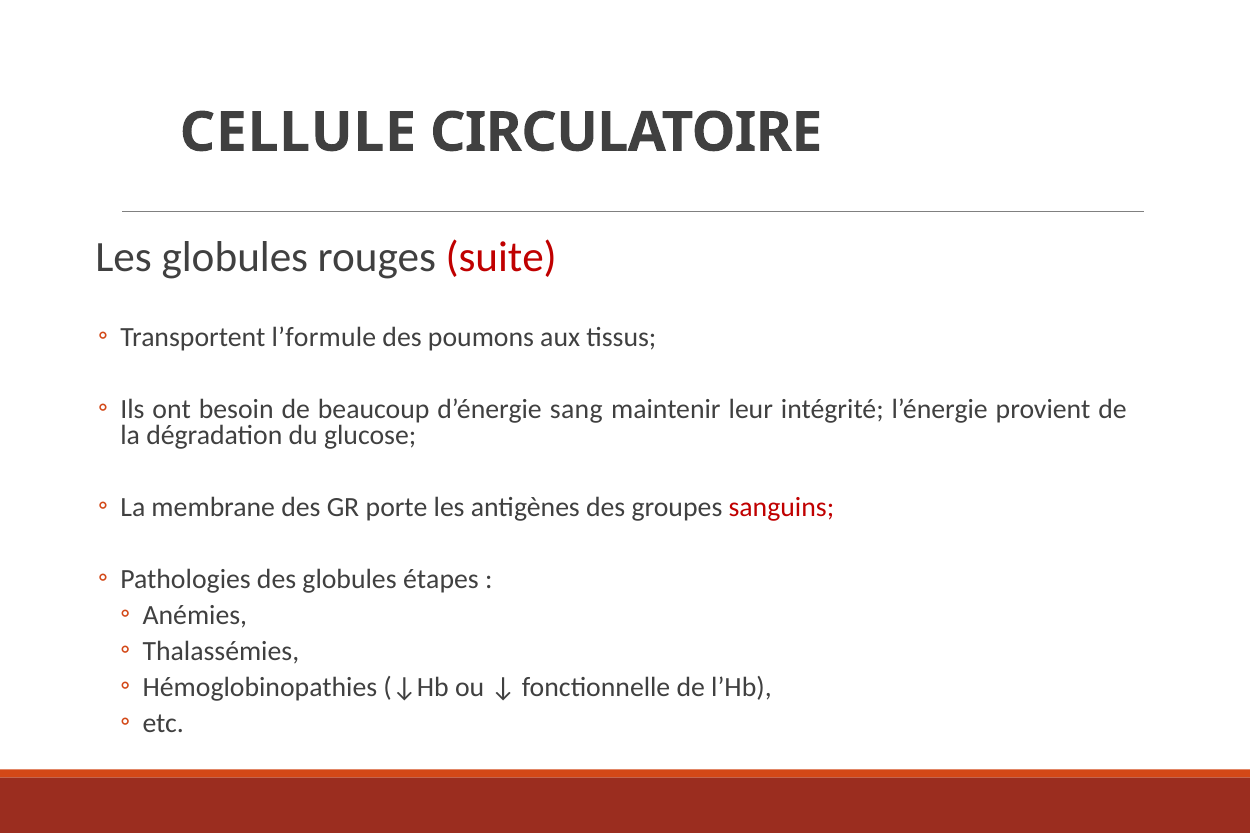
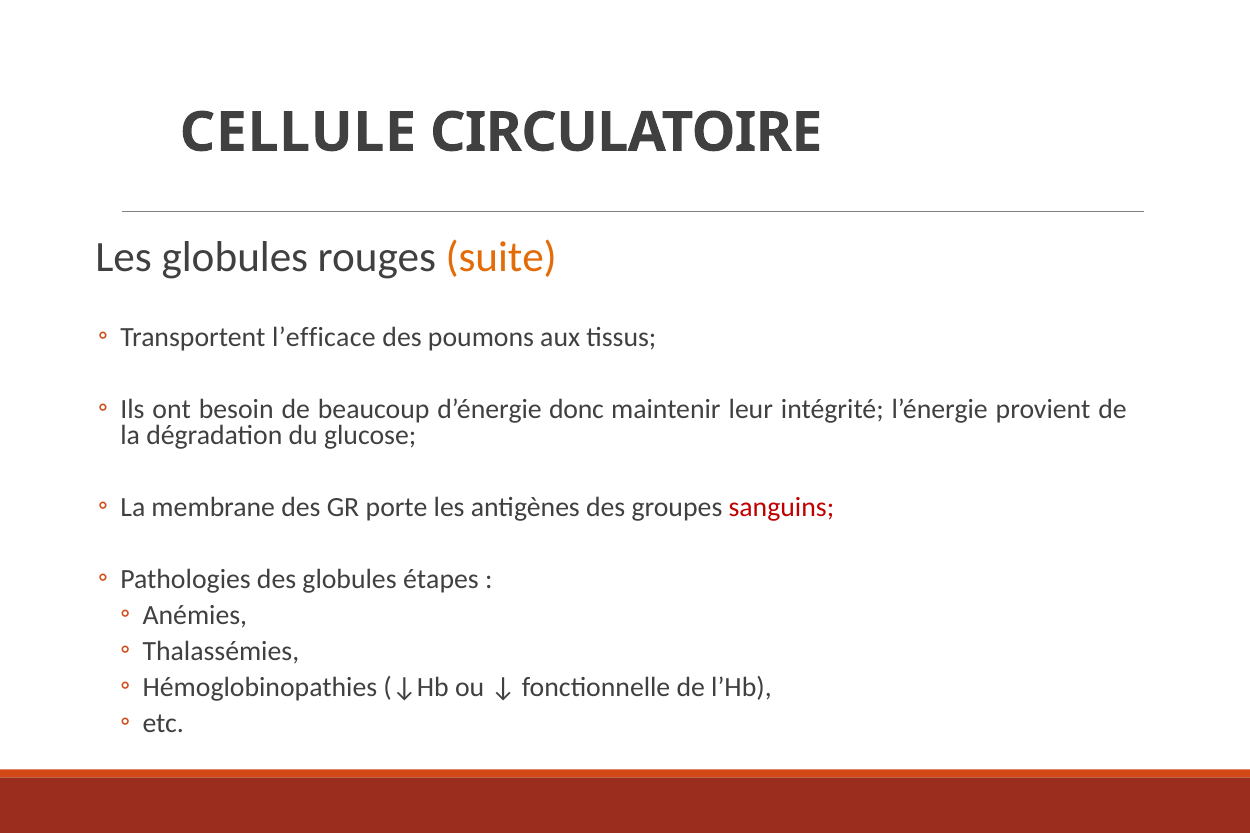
suite colour: red -> orange (501, 257)
l’formule: l’formule -> l’efficace (324, 337)
sang: sang -> donc (577, 409)
